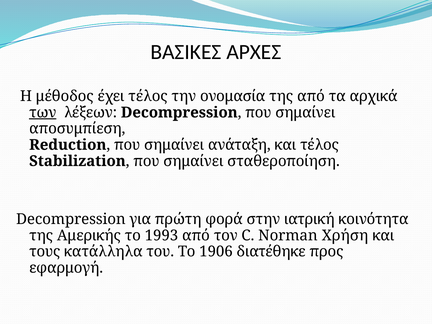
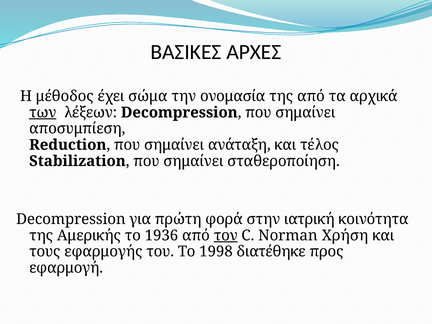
έχει τέλος: τέλος -> σώμα (148, 96)
1993: 1993 -> 1936 (161, 235)
τον underline: none -> present (226, 235)
κατάλληλα: κατάλληλα -> εφαρμογής (103, 252)
1906: 1906 -> 1998 (216, 252)
